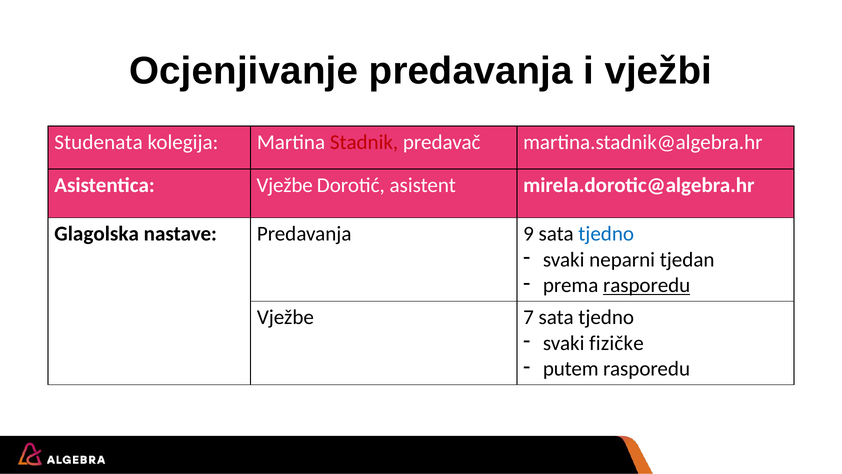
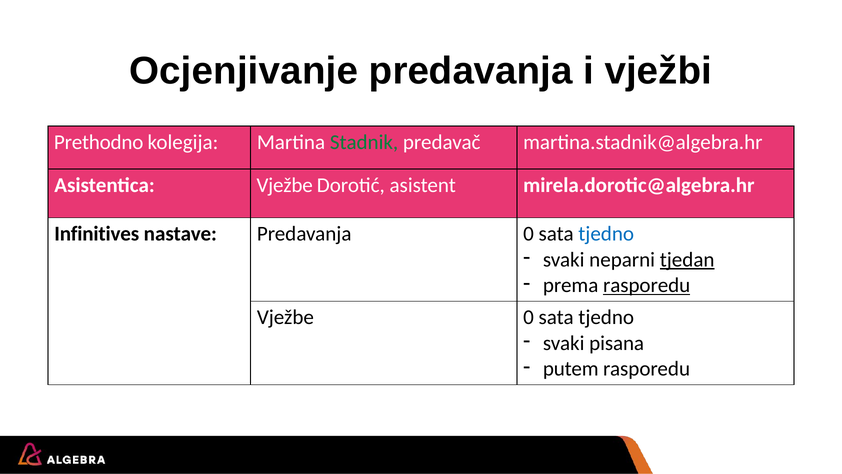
Studenata: Studenata -> Prethodno (99, 142)
Stadnik colour: red -> green (364, 142)
Glagolska: Glagolska -> Infinitives (97, 234)
Predavanja 9: 9 -> 0 (529, 234)
tjedan underline: none -> present (687, 259)
Vježbe 7: 7 -> 0 (529, 317)
fizičke: fizičke -> pisana (617, 343)
